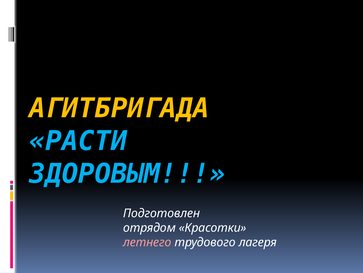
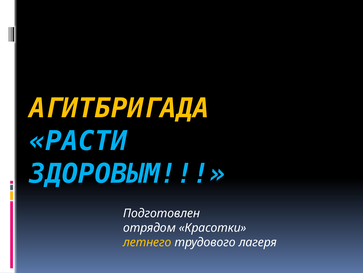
летнего colour: pink -> yellow (147, 242)
